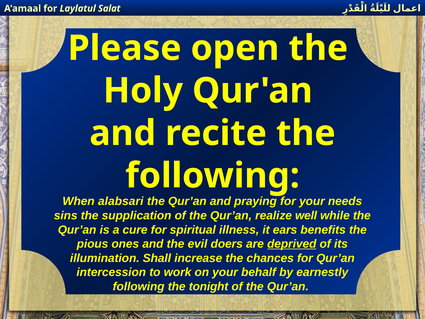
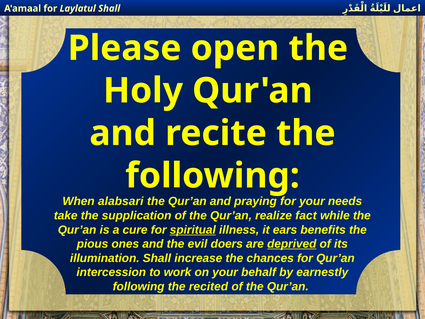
Laylatul Salat: Salat -> Shall (109, 8)
sins: sins -> take (66, 215)
well: well -> fact (306, 215)
spiritual underline: none -> present (193, 230)
tonight: tonight -> recited (208, 286)
